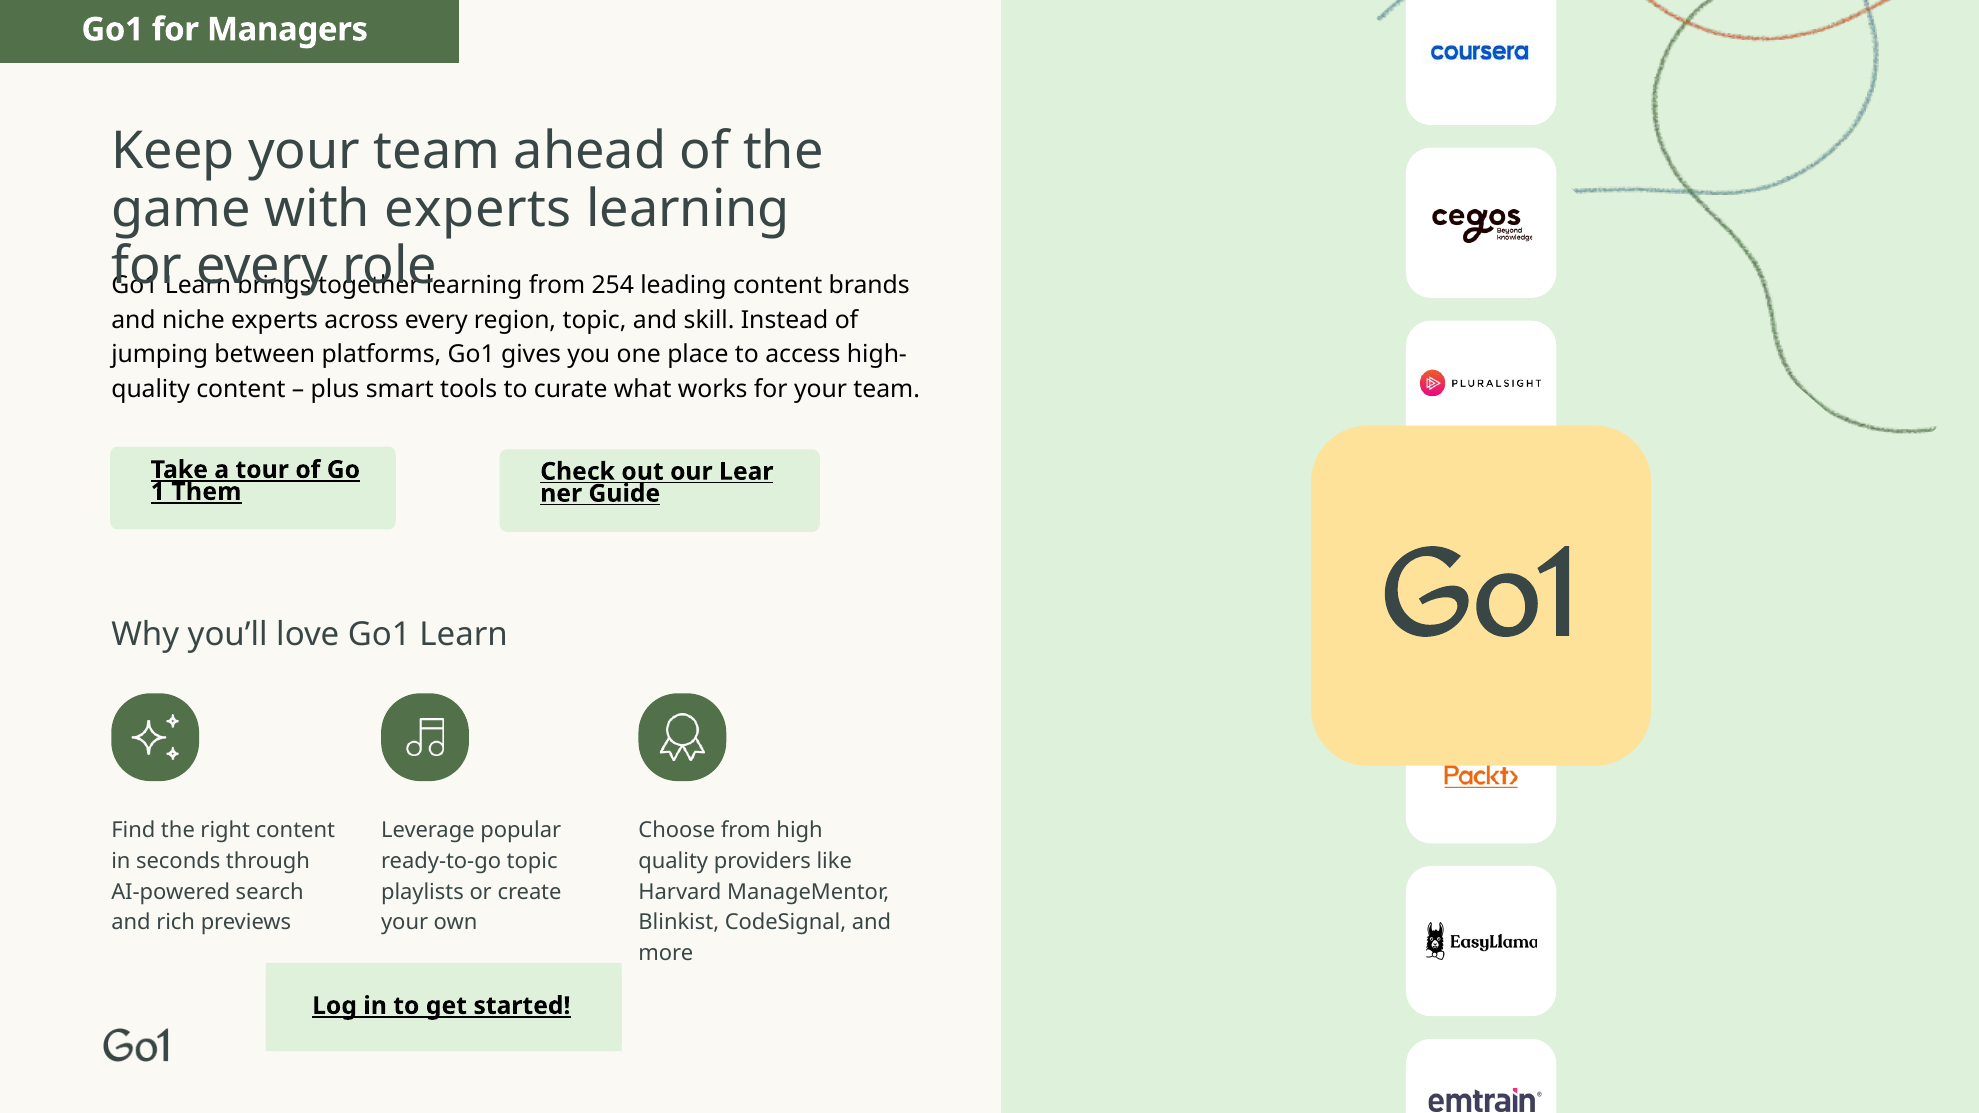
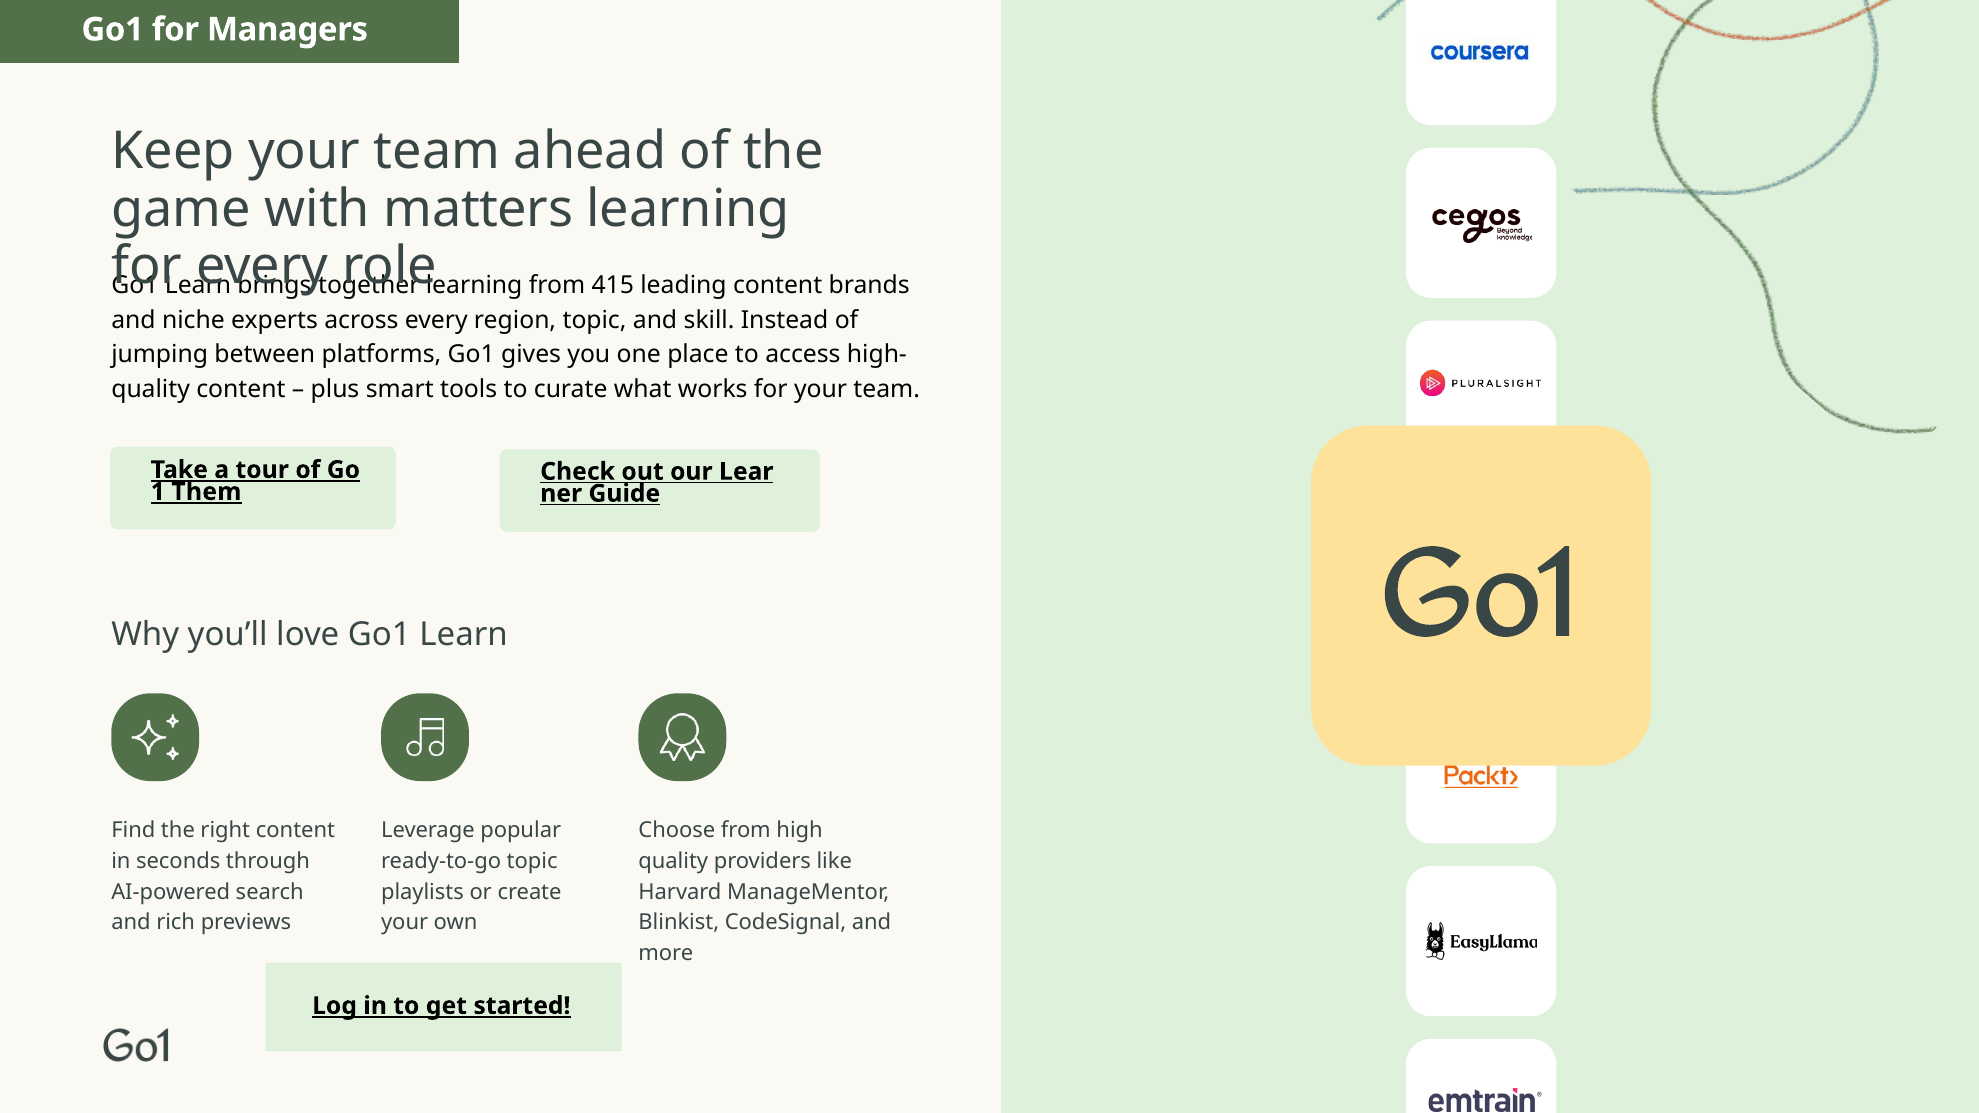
with experts: experts -> matters (478, 209)
254: 254 -> 415 (613, 285)
